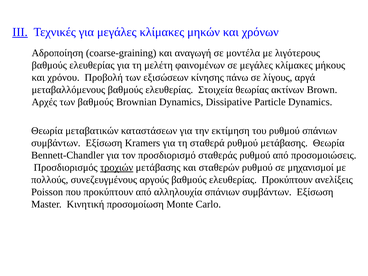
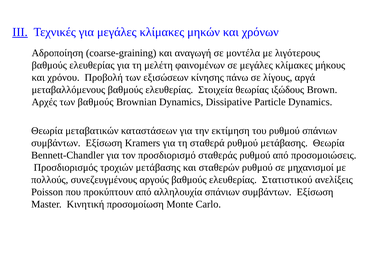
ακτίνων: ακτίνων -> ιξώδους (288, 90)
τροχιών underline: present -> none (117, 168)
ελευθερίας Προκύπτουν: Προκύπτουν -> Στατιστικού (287, 180)
